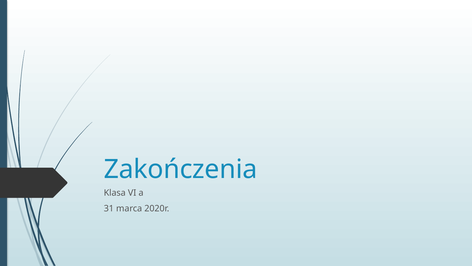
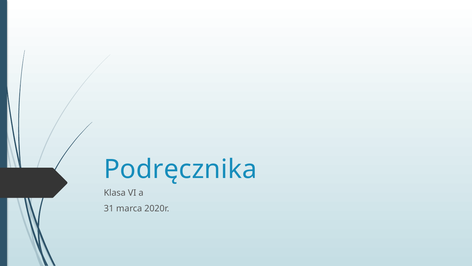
Zakończenia: Zakończenia -> Podręcznika (180, 169)
